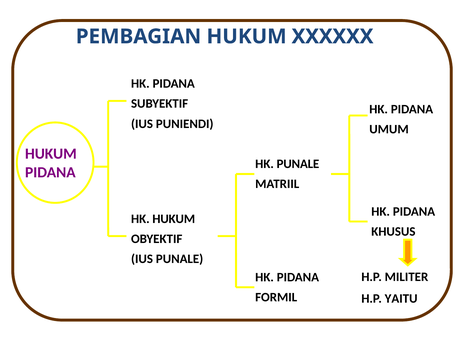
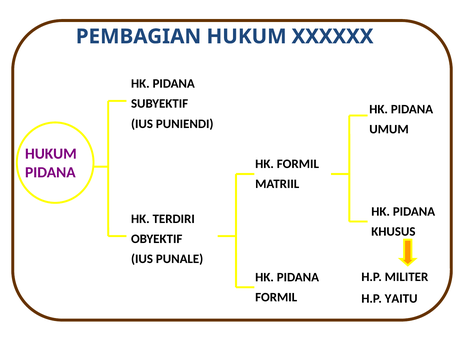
HK PUNALE: PUNALE -> FORMIL (298, 164)
HK HUKUM: HUKUM -> TERDIRI (174, 219)
